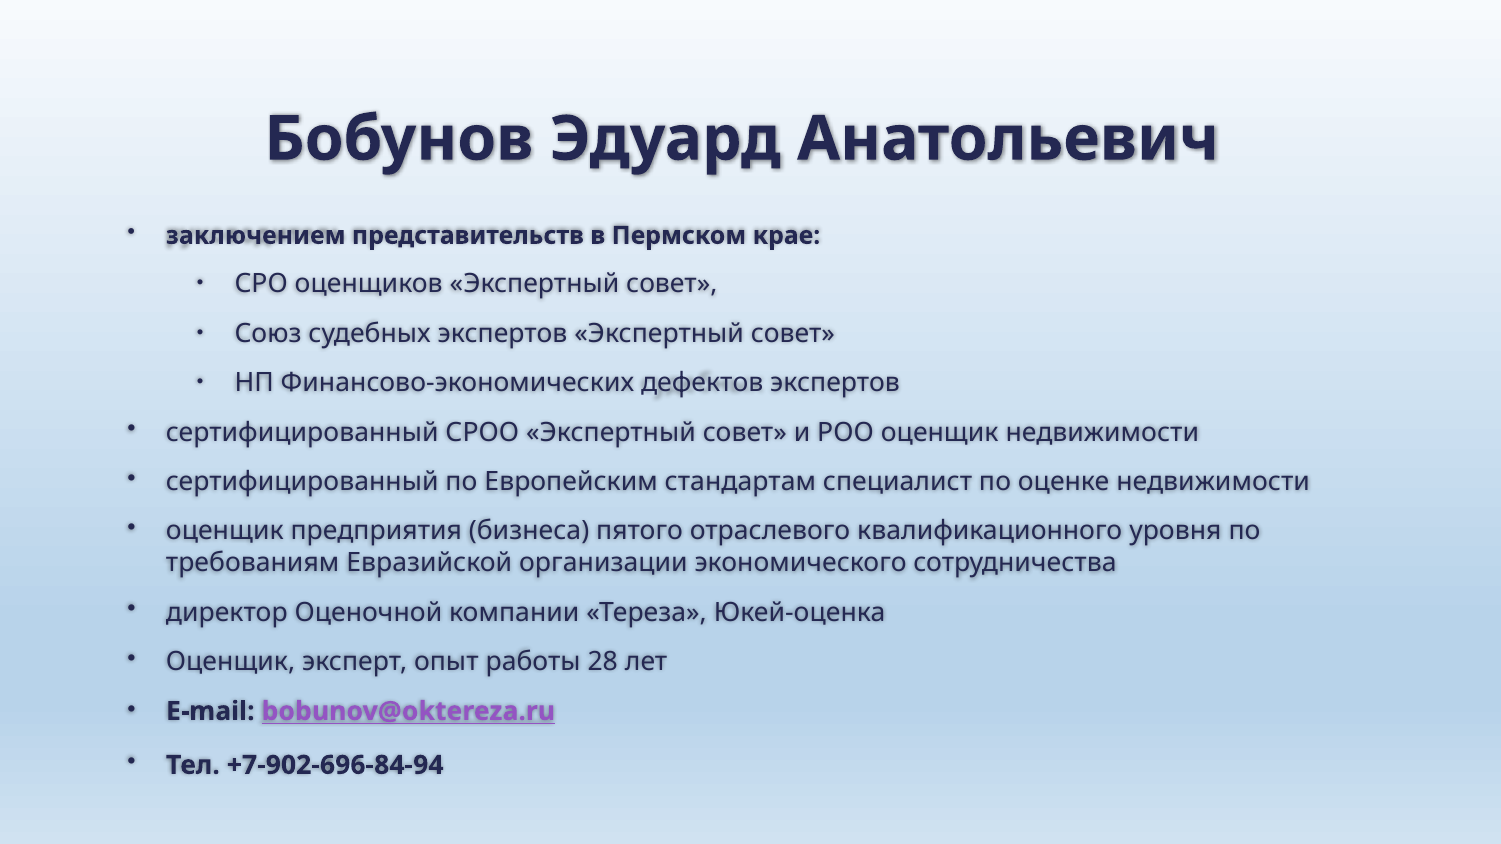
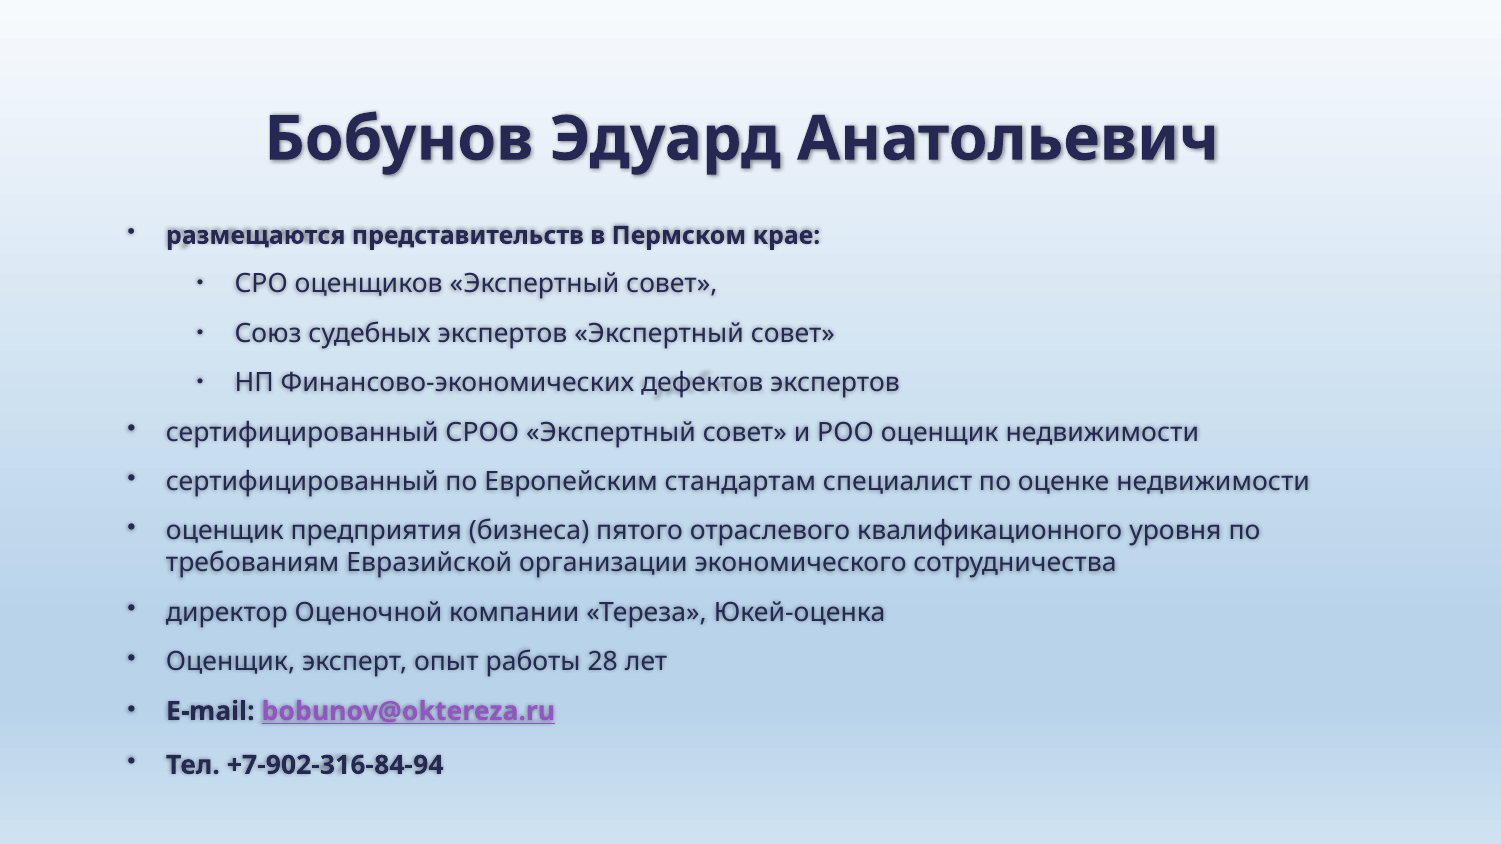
заключением: заключением -> размещаются (256, 236)
+7-902-696-84-94: +7-902-696-84-94 -> +7-902-316-84-94 (335, 765)
